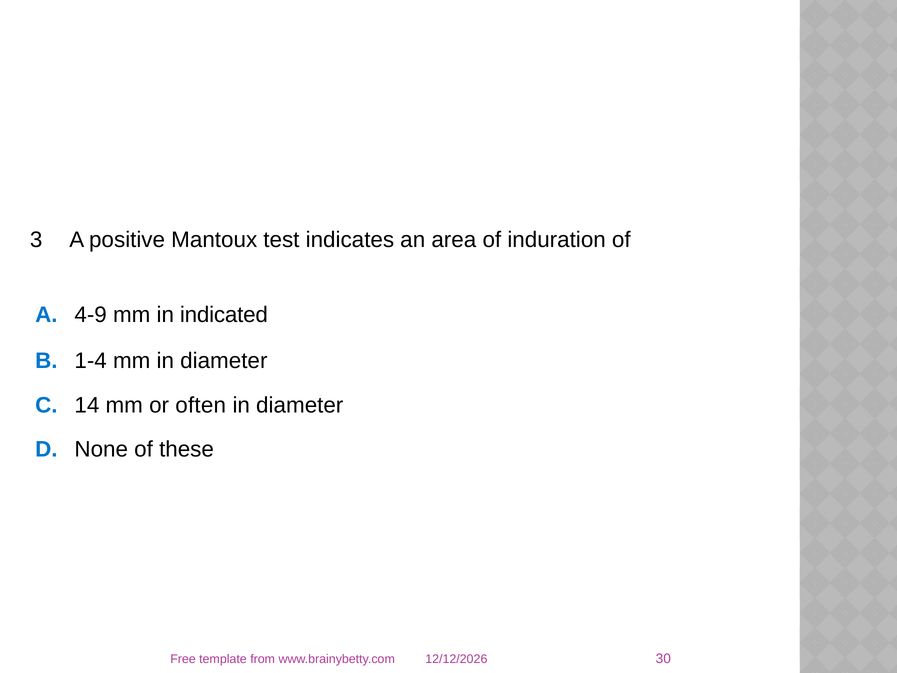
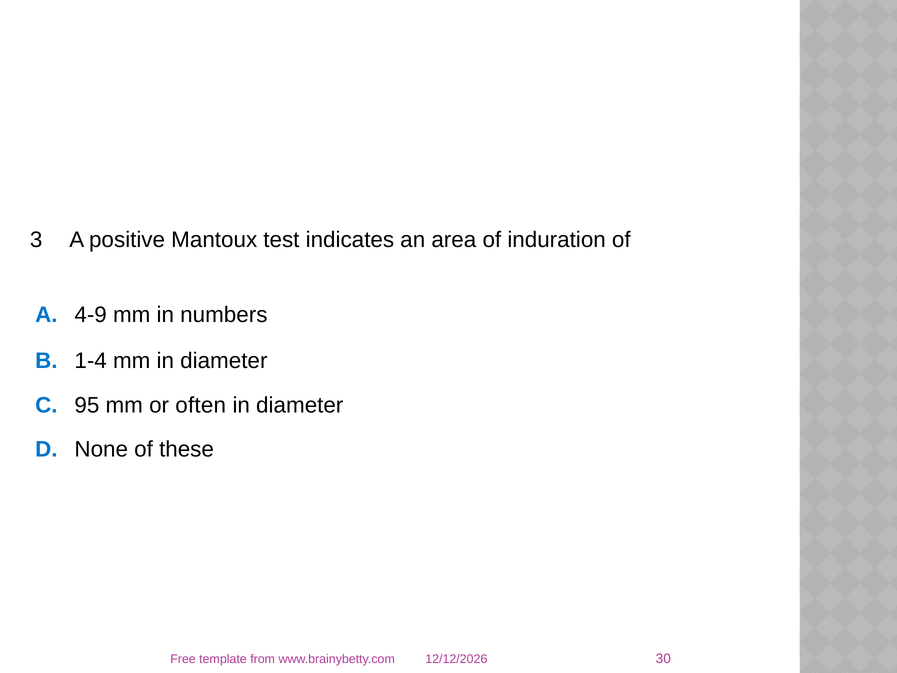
indicated: indicated -> numbers (224, 315)
14: 14 -> 95 (87, 405)
